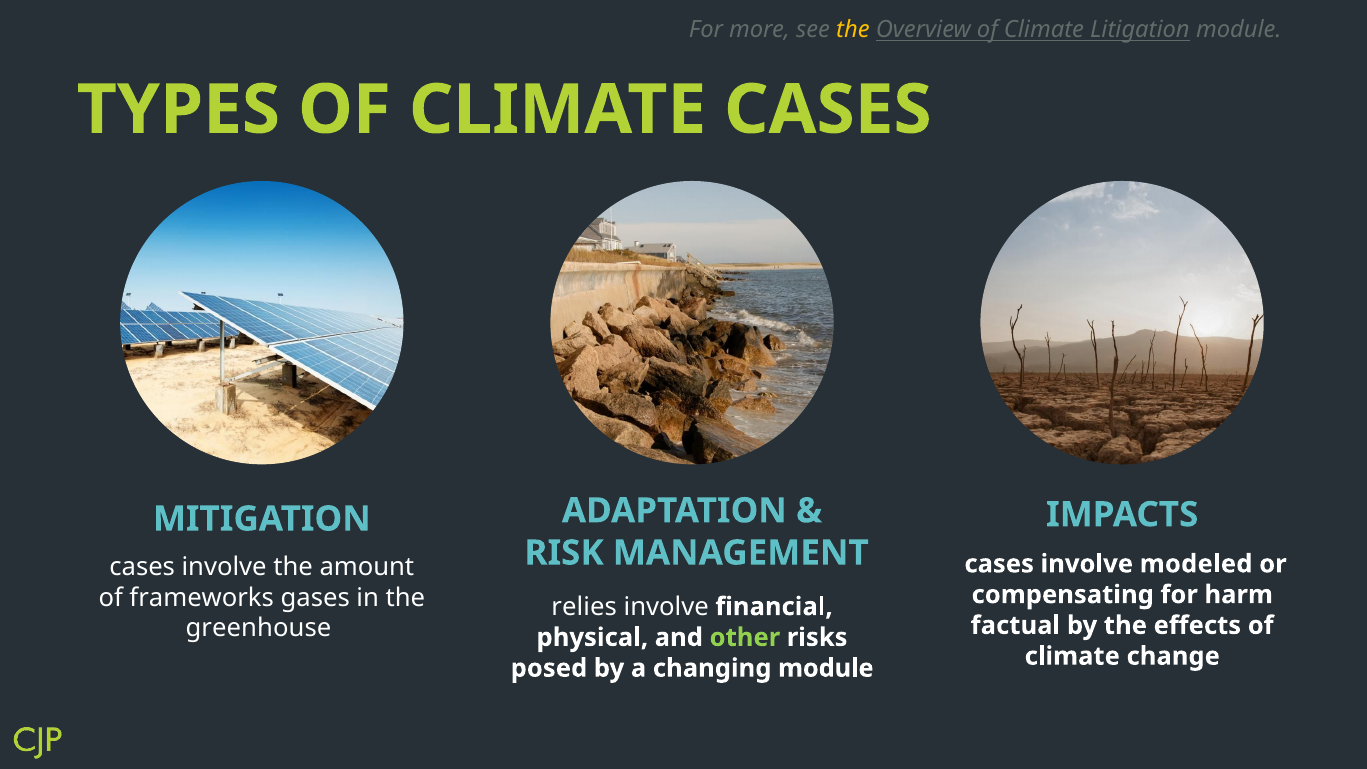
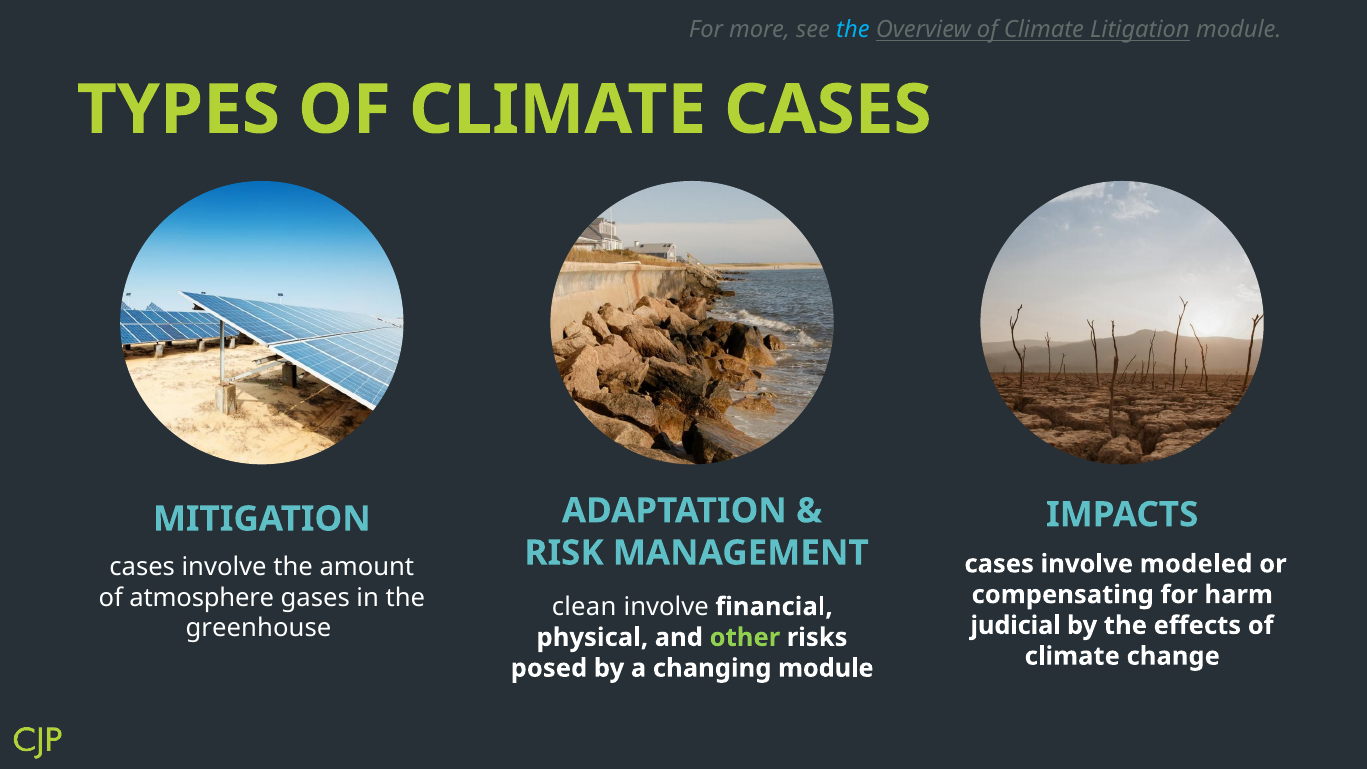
the colour: yellow -> light blue (853, 29)
frameworks: frameworks -> atmosphere (202, 598)
relies: relies -> clean (584, 607)
factual: factual -> judicial (1016, 625)
